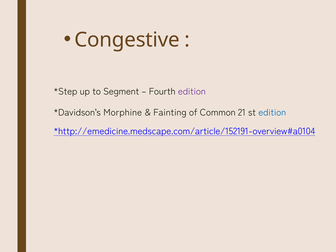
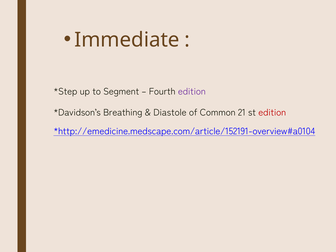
Congestive: Congestive -> Immediate (127, 40)
Morphine: Morphine -> Breathing (123, 113)
Fainting: Fainting -> Diastole (170, 113)
edition colour: blue -> red (272, 113)
